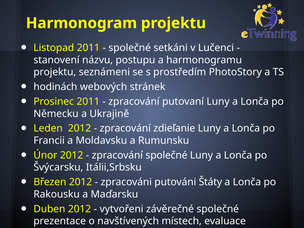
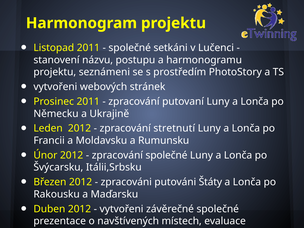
hodinách: hodinách -> vytvořeni (55, 87)
zdieľanie: zdieľanie -> stretnutí (174, 128)
